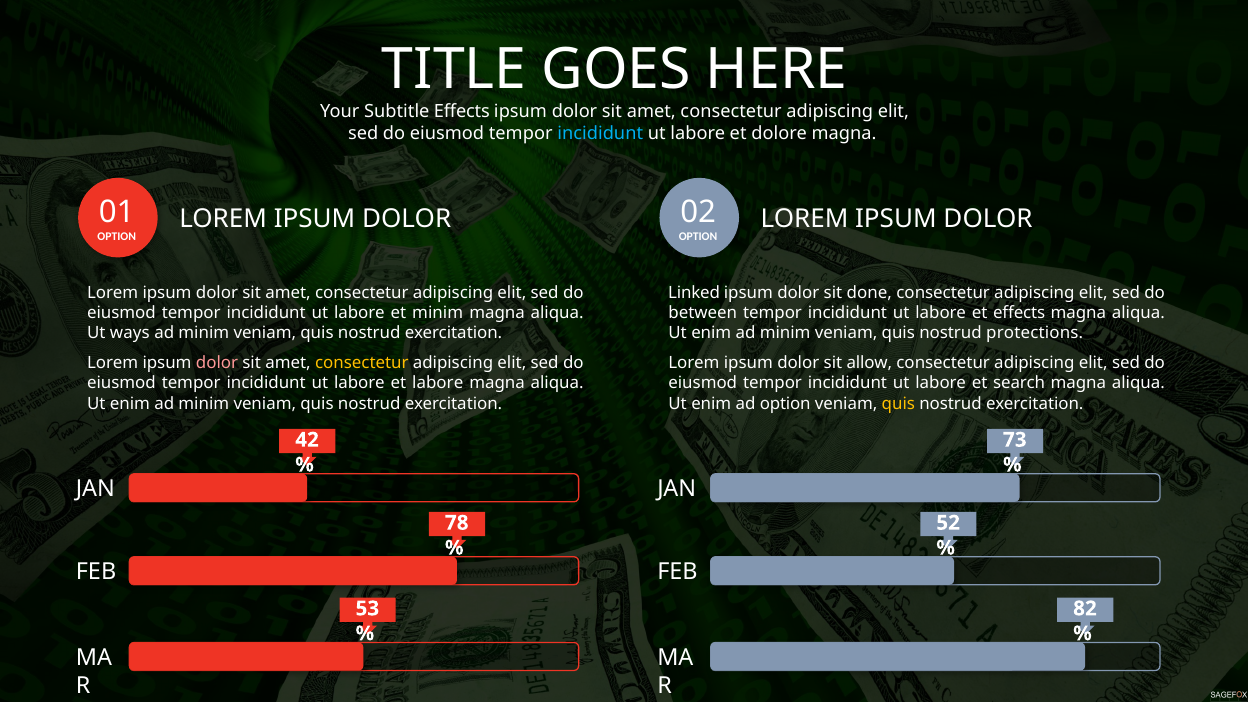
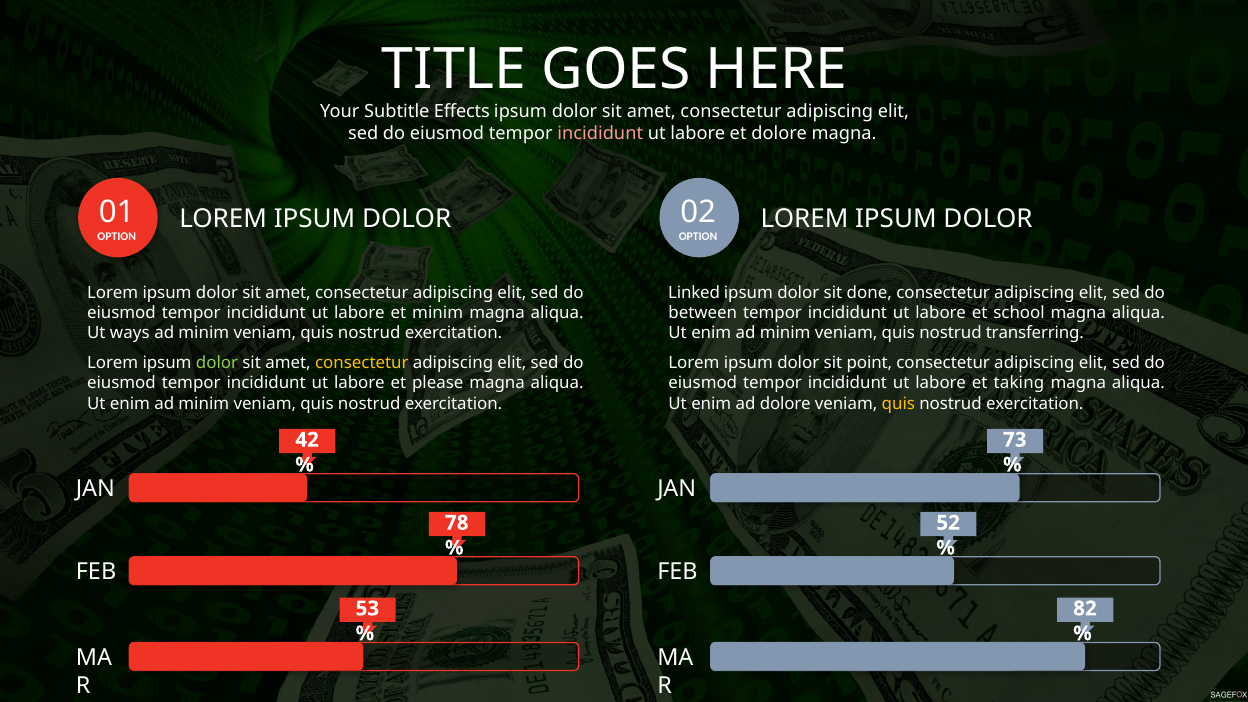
incididunt colour: light blue -> pink (600, 134)
et effects: effects -> school (1019, 313)
protections: protections -> transferring (1035, 333)
dolor colour: pink -> light green (217, 363)
allow: allow -> point (869, 363)
et labore: labore -> please (438, 383)
search: search -> taking (1019, 383)
ad option: option -> dolore (785, 403)
